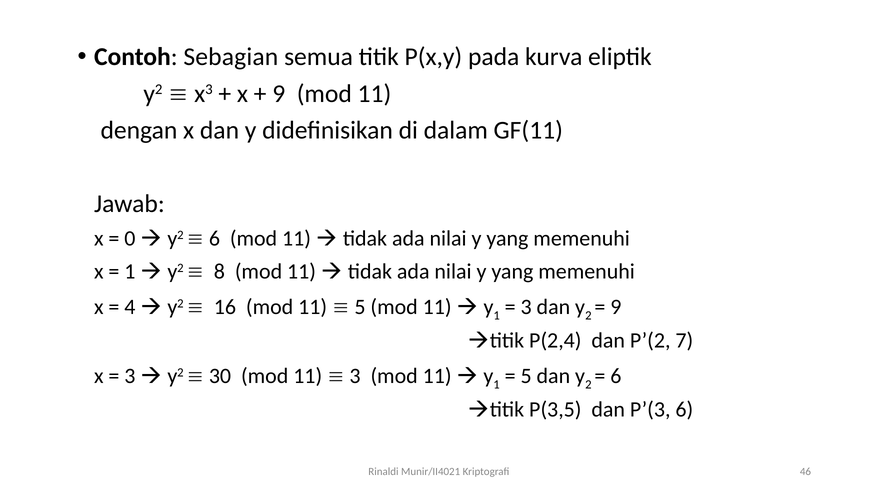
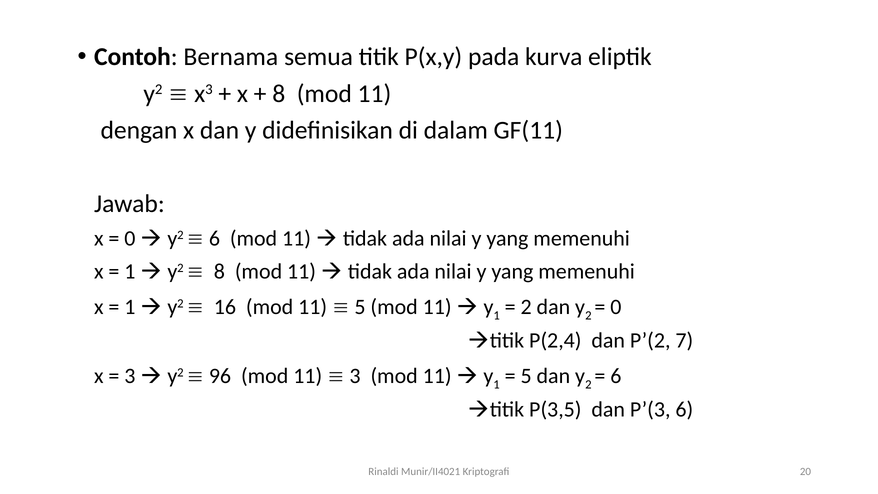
Sebagian: Sebagian -> Bernama (231, 57)
9: 9 -> 8 (279, 94)
4: 4 -> 1 (130, 307)
3: 3 -> 2 (526, 307)
9: 9 -> 0 (616, 307)
30: 30 -> 96 (220, 376)
46: 46 -> 20 (805, 472)
